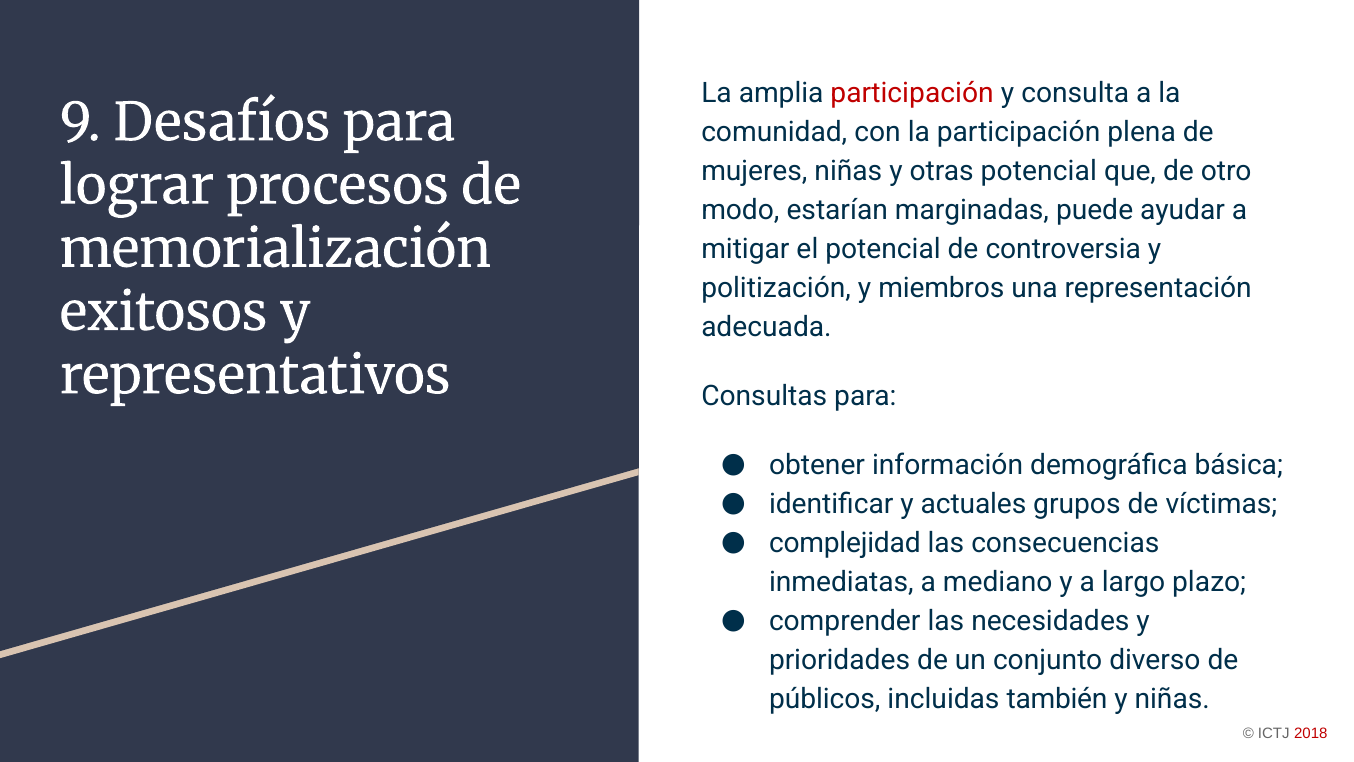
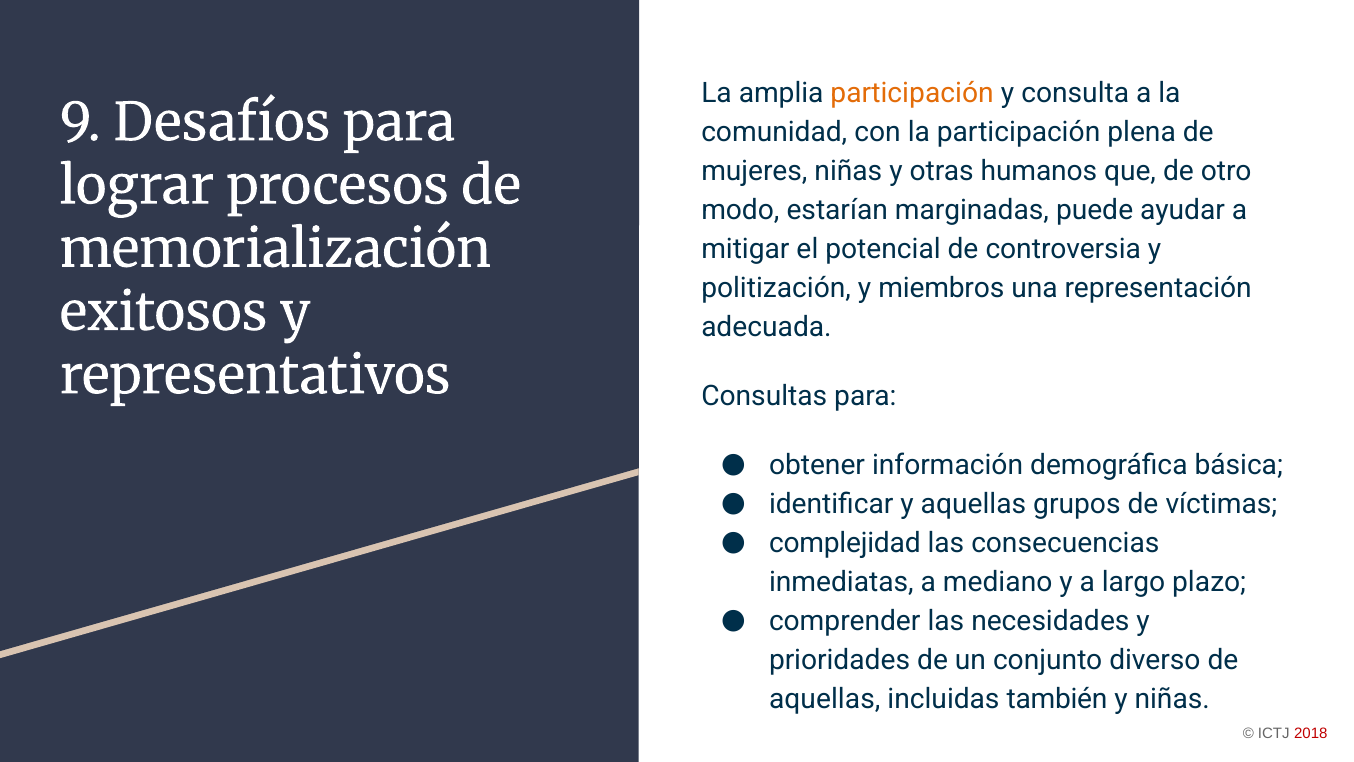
participación colour: red -> orange (912, 94)
otras potencial: potencial -> humanos (1039, 171)
y actuales: actuales -> aquellas (973, 504)
públicos: públicos -> aquellas (825, 699)
